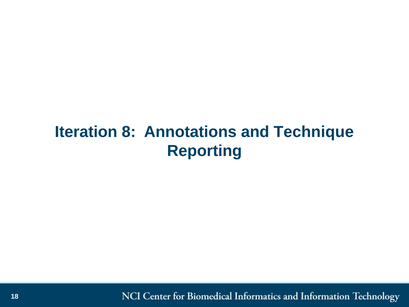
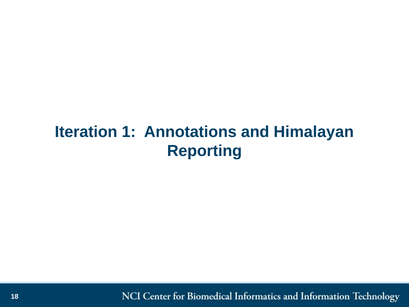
8: 8 -> 1 (129, 132)
Technique: Technique -> Himalayan (314, 132)
